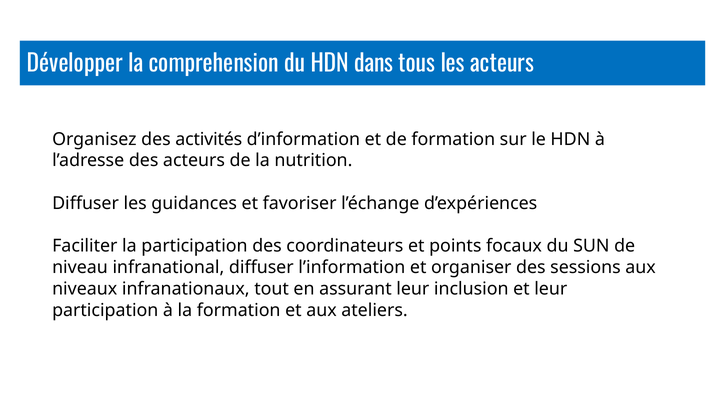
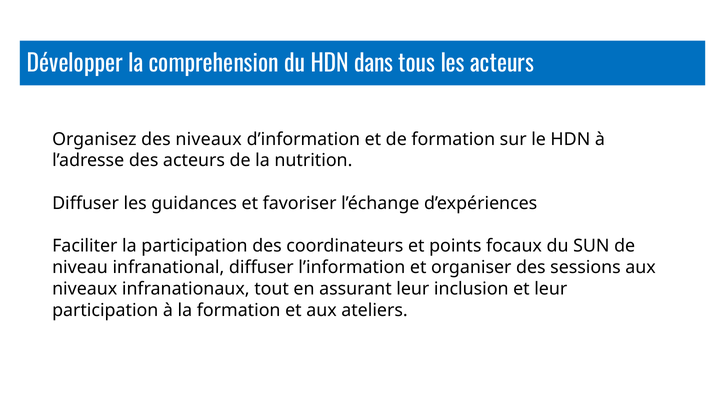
des activités: activités -> niveaux (209, 139)
